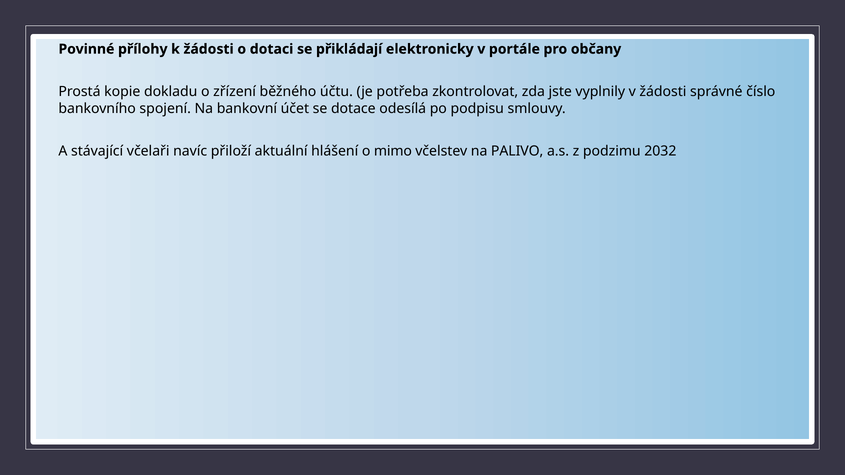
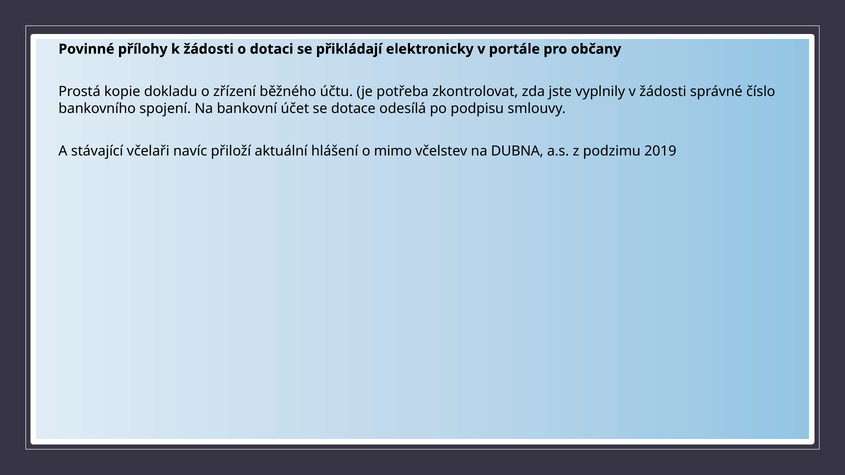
PALIVO: PALIVO -> DUBNA (517, 151)
2032: 2032 -> 2019 (660, 151)
